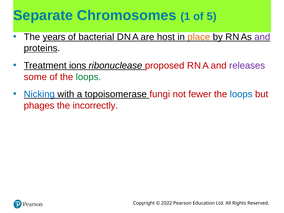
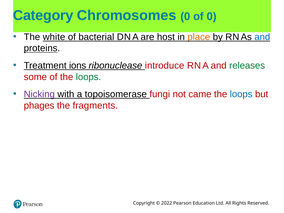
Separate: Separate -> Category (43, 15)
Chromosomes 1: 1 -> 0 (185, 16)
of 5: 5 -> 0 (212, 16)
years: years -> white (54, 37)
and colour: purple -> blue (262, 37)
proposed: proposed -> introduce (165, 66)
releases colour: purple -> green (247, 66)
Nicking colour: blue -> purple (39, 94)
fewer: fewer -> came (200, 94)
incorrectly: incorrectly -> fragments (95, 106)
